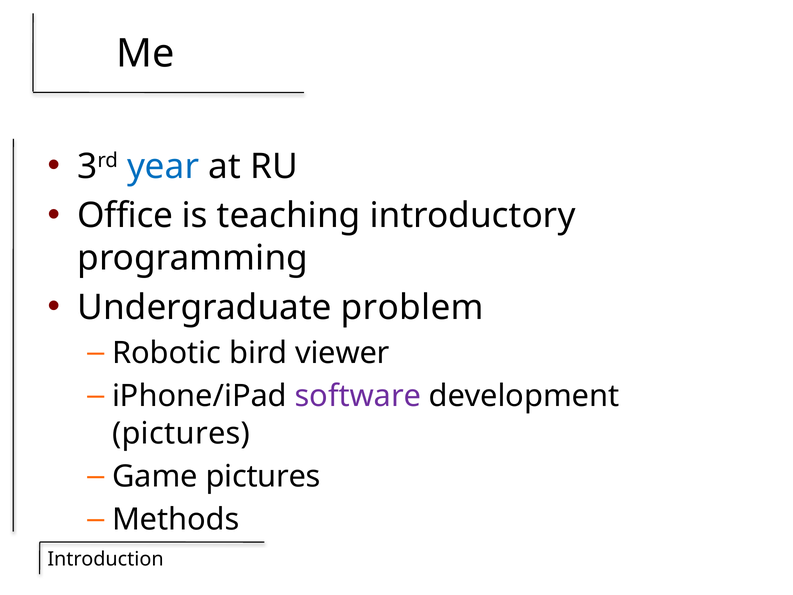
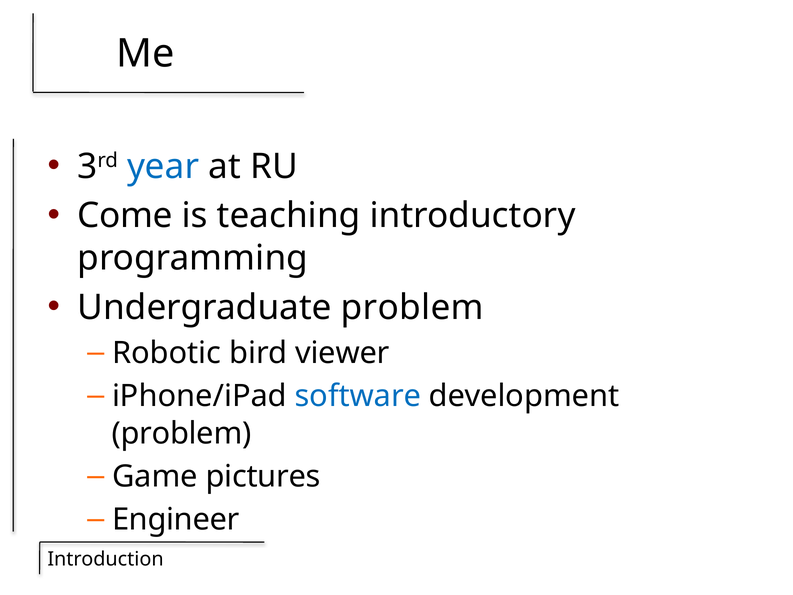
Office: Office -> Come (125, 216)
software colour: purple -> blue (358, 396)
pictures: pictures -> problem (181, 433)
Methods: Methods -> Engineer (176, 520)
